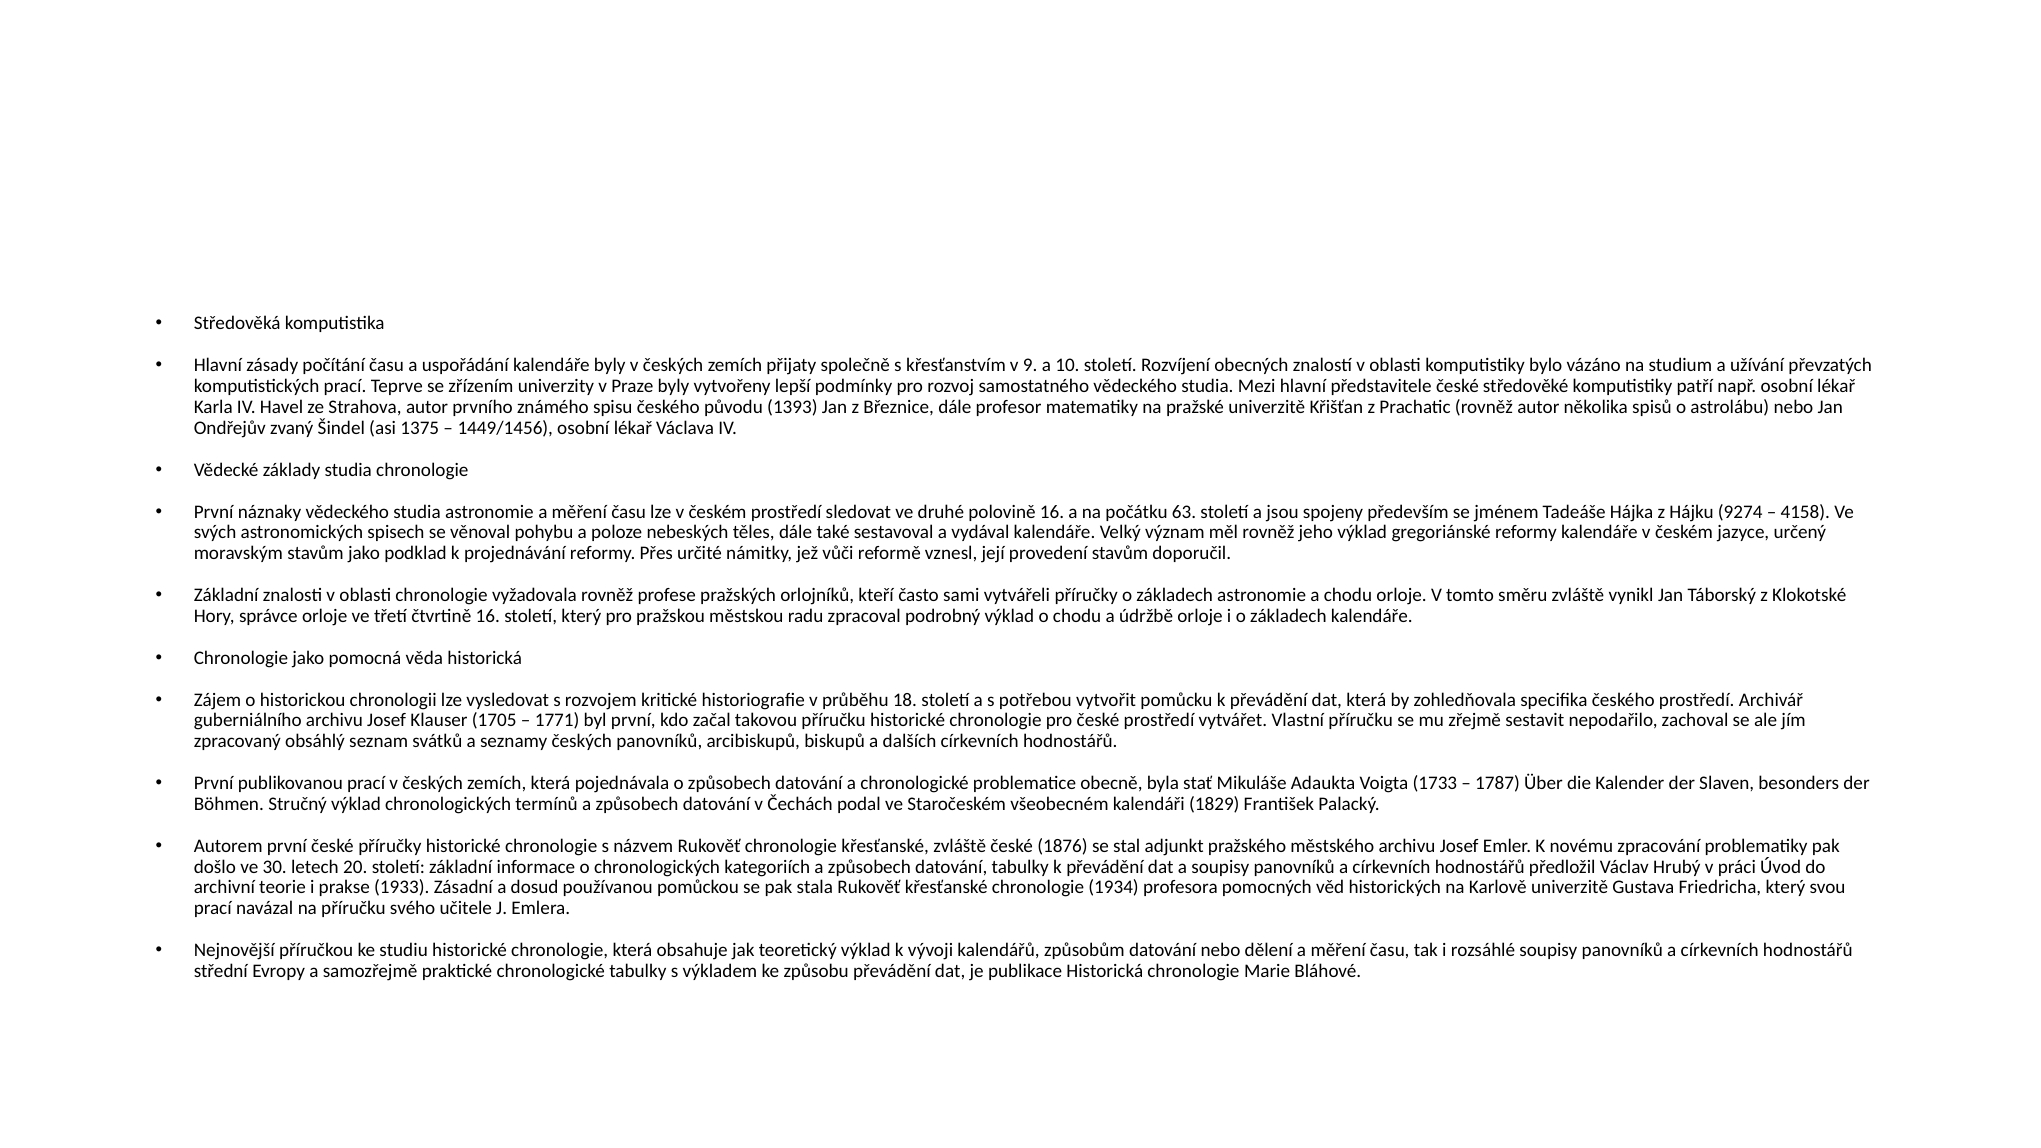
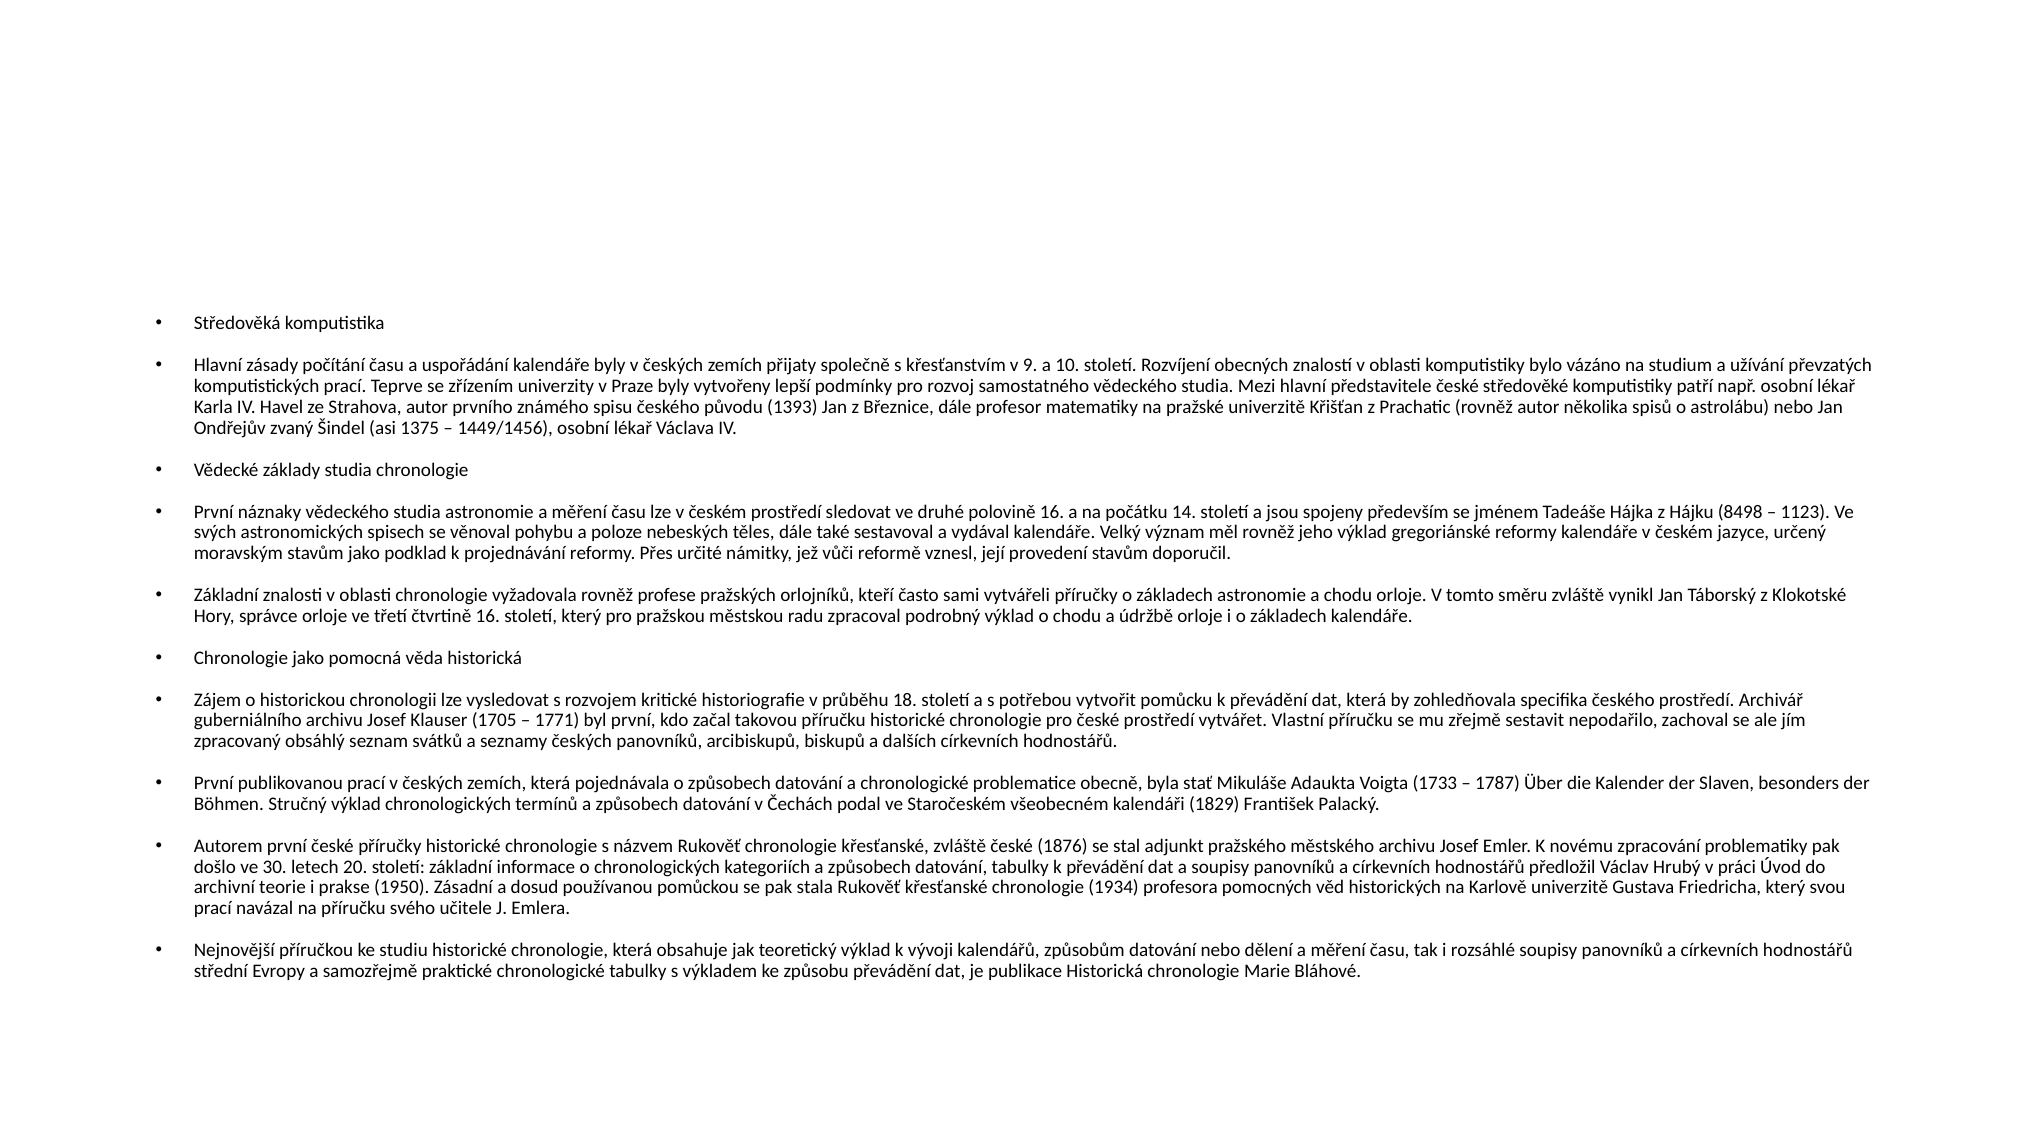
63: 63 -> 14 (1184, 512)
9274: 9274 -> 8498 (1740, 512)
4158: 4158 -> 1123 (1805, 512)
1933: 1933 -> 1950 (402, 888)
